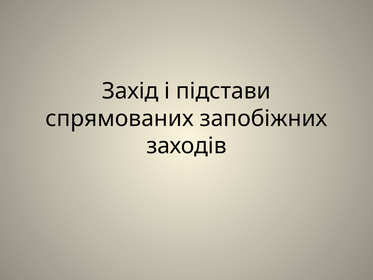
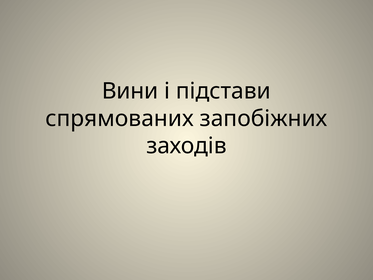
Захід: Захід -> Вини (130, 91)
